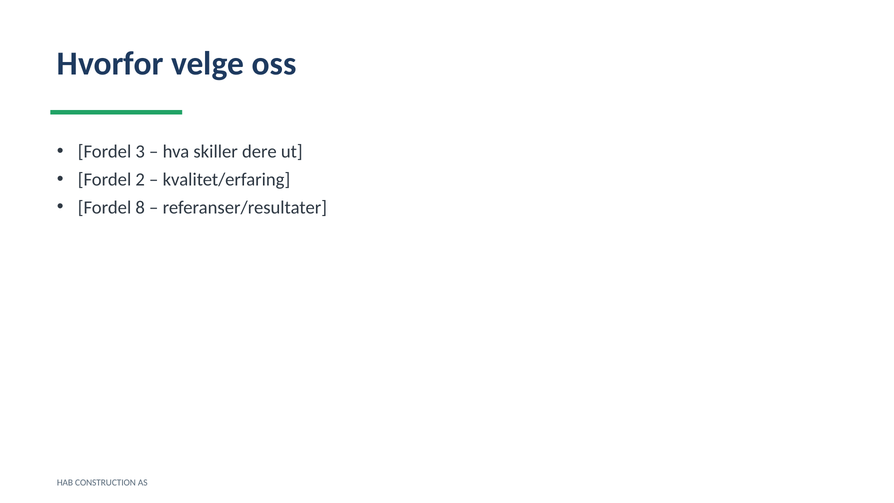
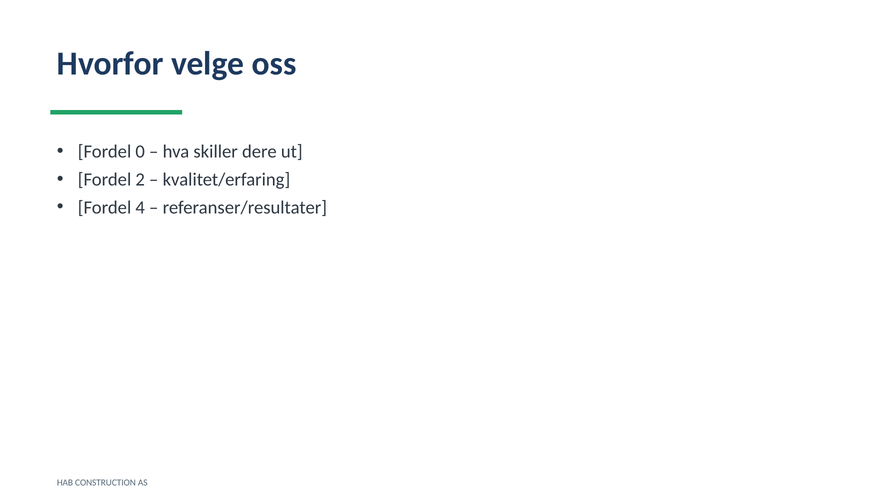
3: 3 -> 0 (140, 151)
8: 8 -> 4 (140, 207)
